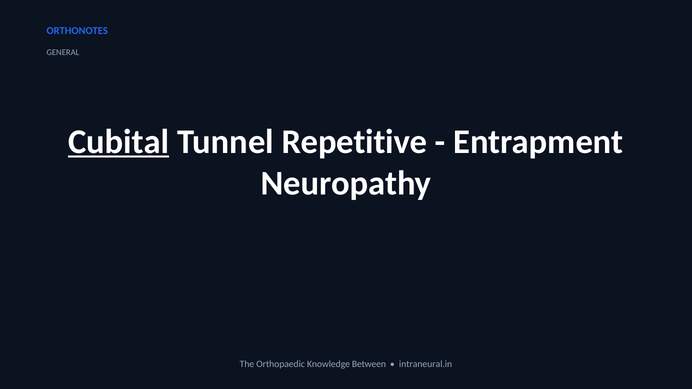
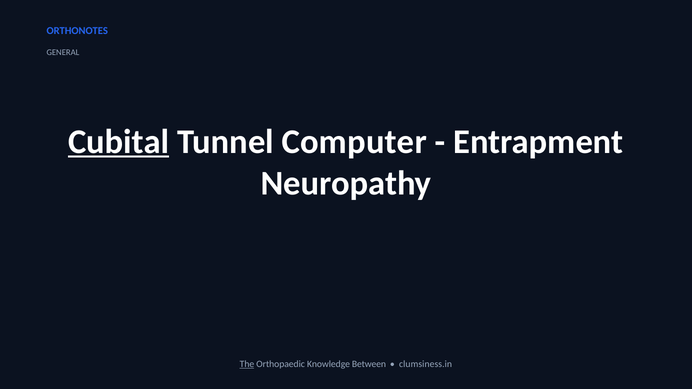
Repetitive: Repetitive -> Computer (354, 142)
The underline: none -> present (247, 365)
intraneural.in: intraneural.in -> clumsiness.in (426, 365)
